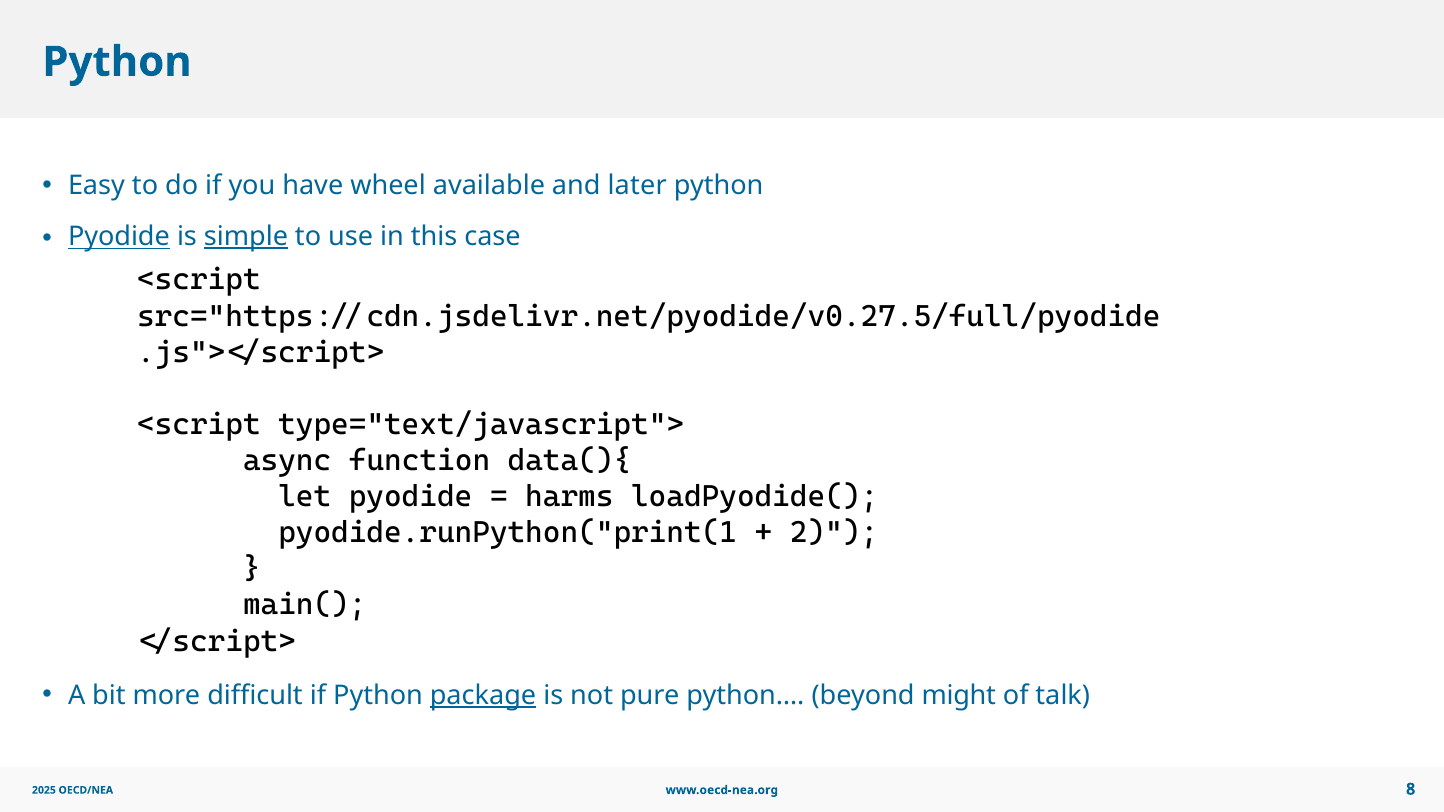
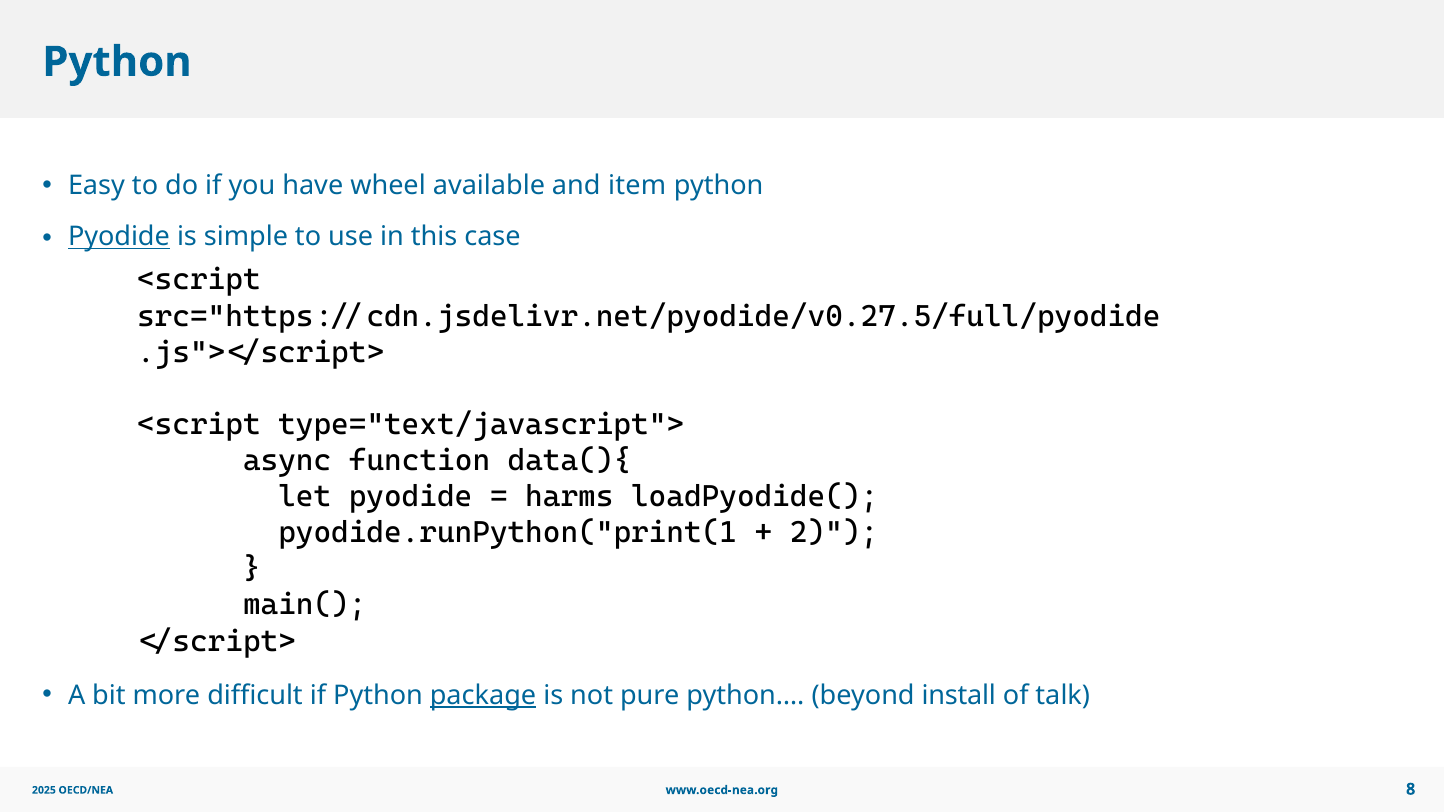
later: later -> item (637, 186)
simple underline: present -> none (246, 237)
might: might -> install (959, 696)
